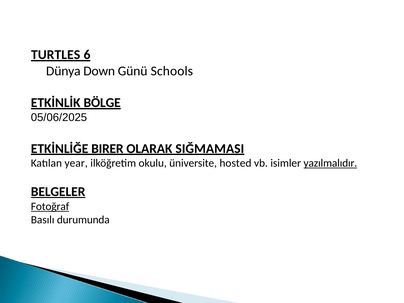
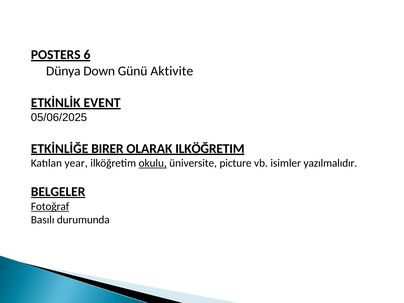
TURTLES: TURTLES -> POSTERS (56, 55)
Schools: Schools -> Aktivite (172, 71)
BÖLGE: BÖLGE -> EVENT (102, 103)
OLARAK SIĞMAMASI: SIĞMAMASI -> ILKÖĞRETIM (210, 149)
okulu underline: none -> present (153, 163)
hosted: hosted -> picture (236, 163)
yazılmalıdır underline: present -> none (330, 163)
